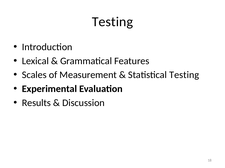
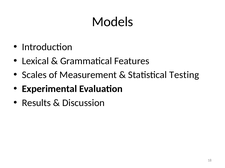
Testing: Testing -> Models (112, 22)
